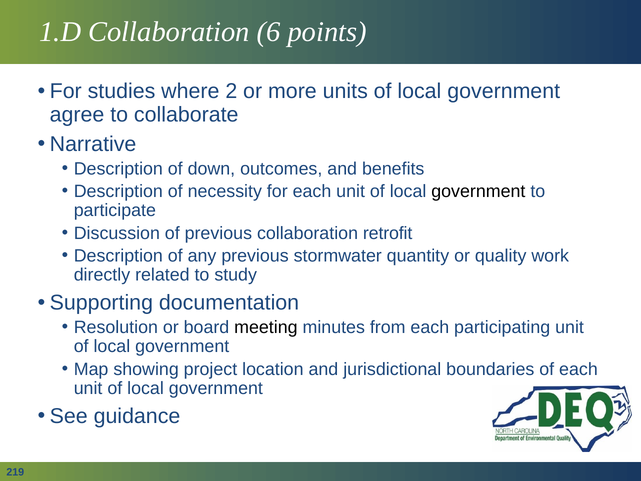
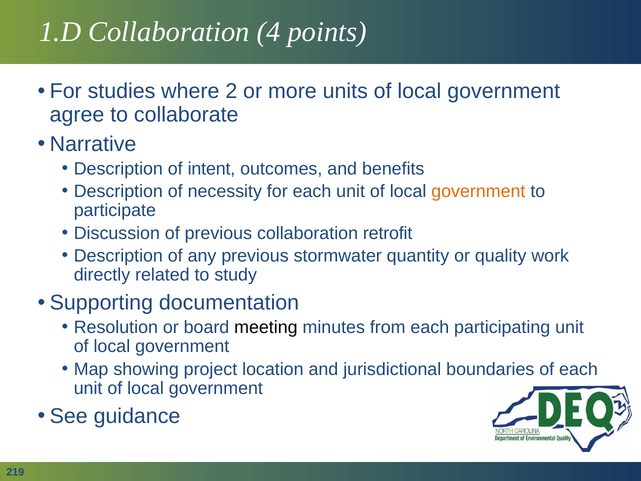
6: 6 -> 4 (269, 32)
down: down -> intent (211, 169)
government colour: black -> orange (478, 191)
